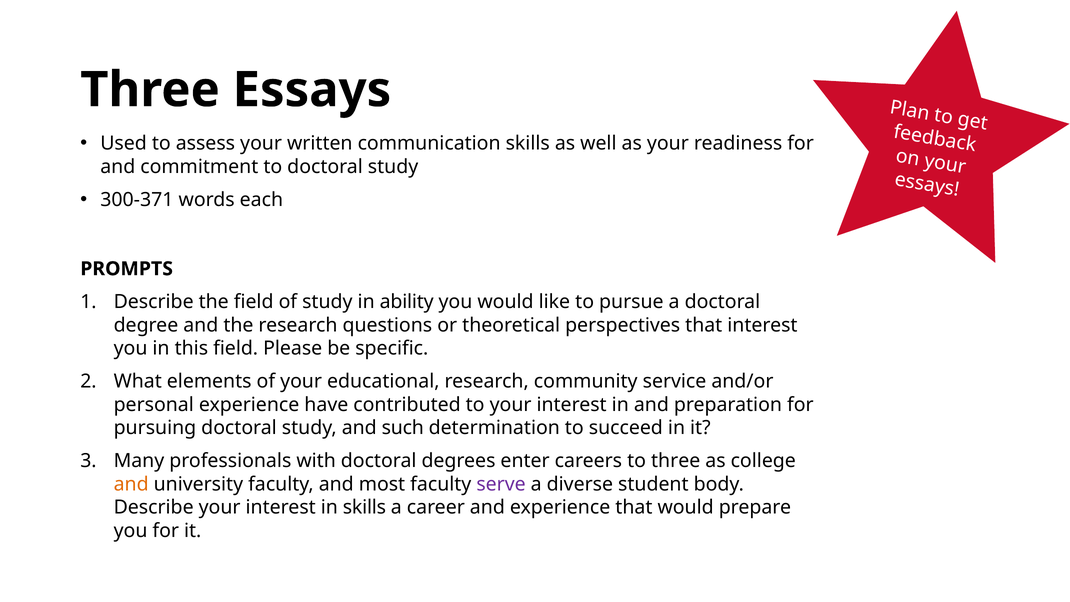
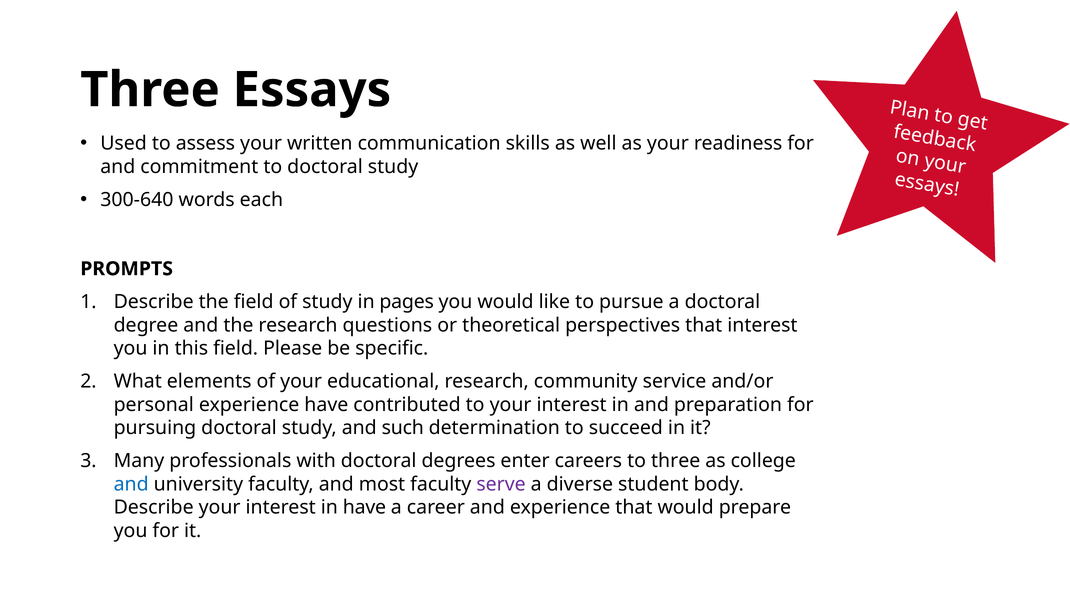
300-371: 300-371 -> 300-640 (137, 200)
ability: ability -> pages (407, 302)
and colour: orange -> blue (131, 484)
in skills: skills -> have (364, 507)
